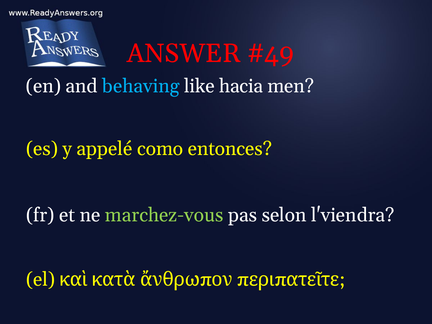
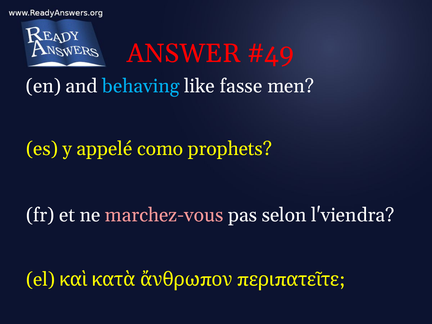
hacia: hacia -> fasse (241, 86)
entonces: entonces -> prophets (230, 149)
marchez-vous colour: light green -> pink (164, 215)
